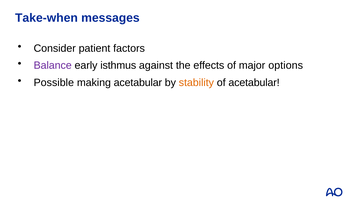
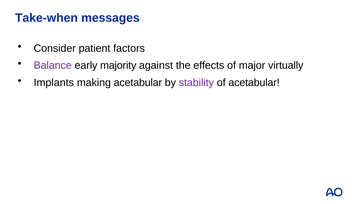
isthmus: isthmus -> majority (118, 65)
options: options -> virtually (286, 65)
Possible: Possible -> Implants (54, 82)
stability colour: orange -> purple (196, 82)
